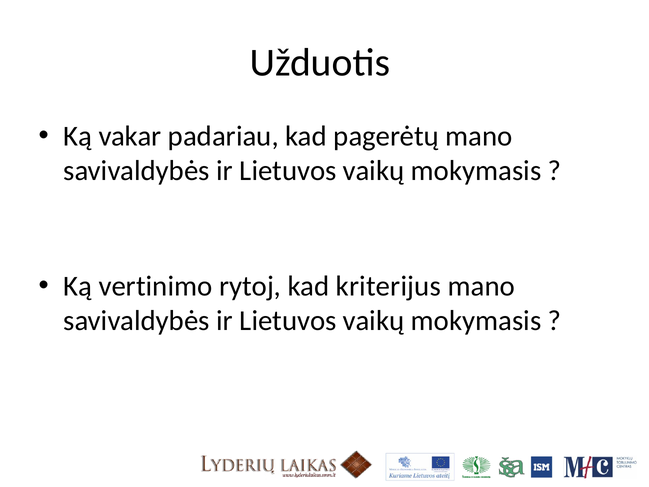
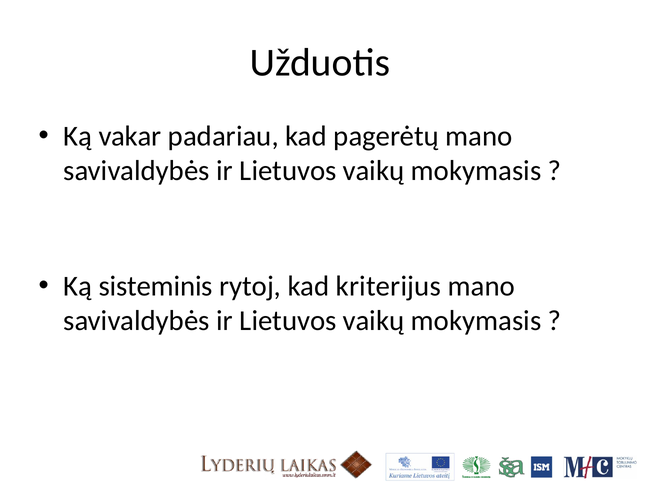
vertinimo: vertinimo -> sisteminis (156, 286)
